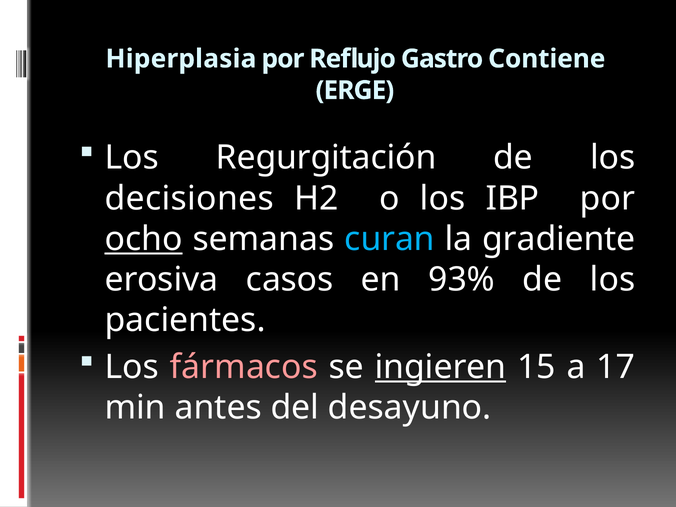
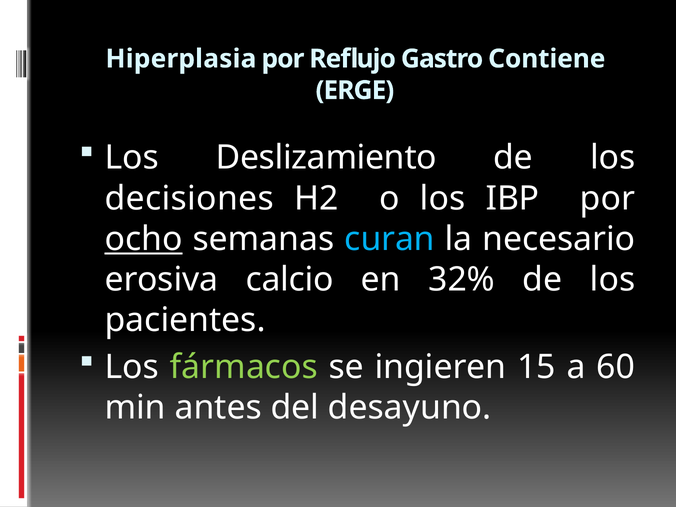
Regurgitación: Regurgitación -> Deslizamiento (326, 158)
gradiente: gradiente -> necesario (559, 239)
casos: casos -> calcio (290, 279)
93%: 93% -> 32% (462, 279)
fármacos colour: pink -> light green (244, 367)
ingieren underline: present -> none (441, 367)
17: 17 -> 60 (616, 367)
